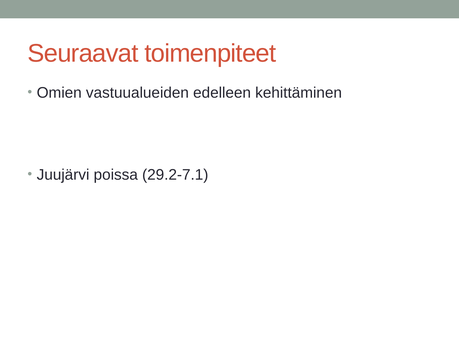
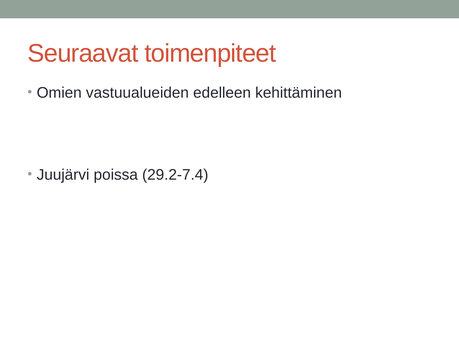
29.2-7.1: 29.2-7.1 -> 29.2-7.4 (175, 175)
